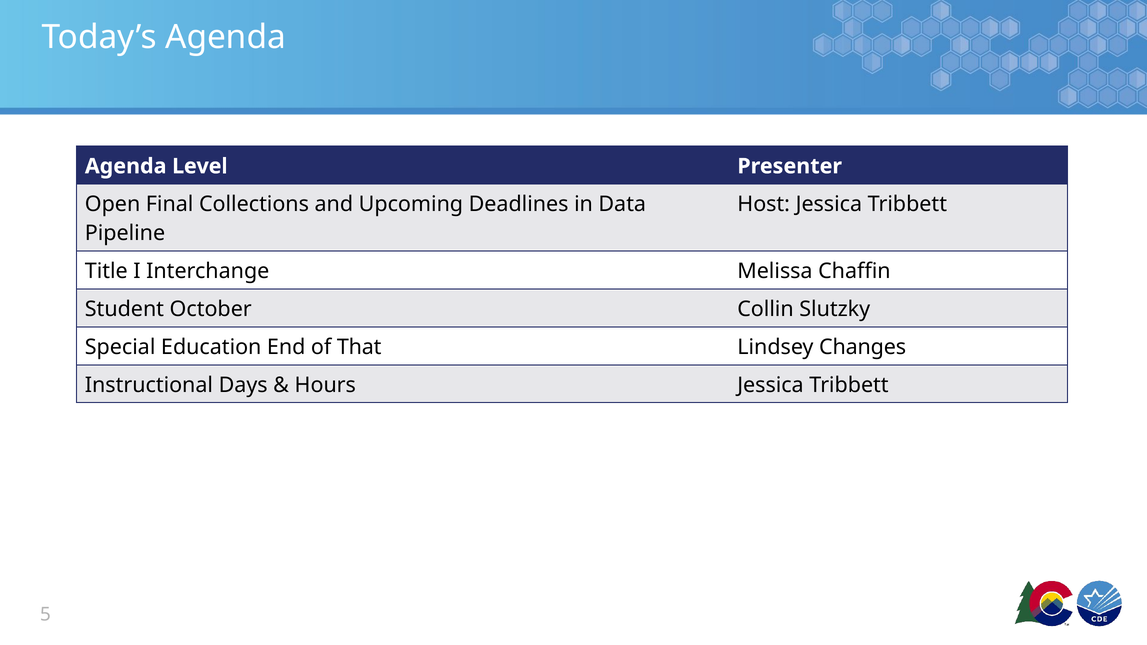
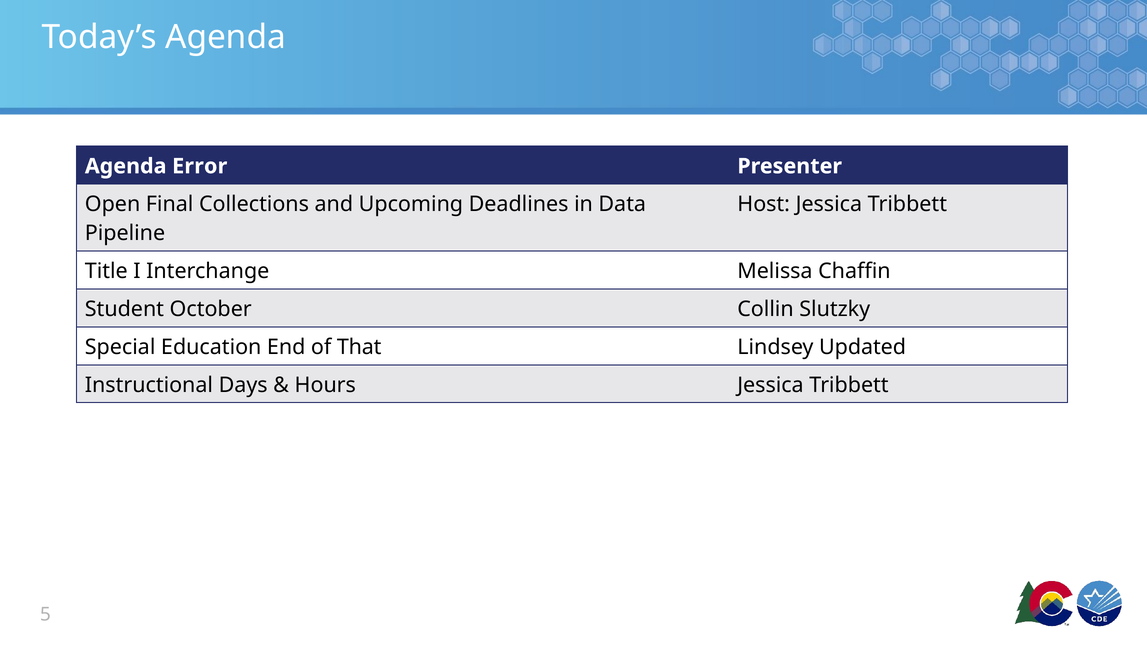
Level: Level -> Error (200, 166)
Changes: Changes -> Updated (863, 347)
